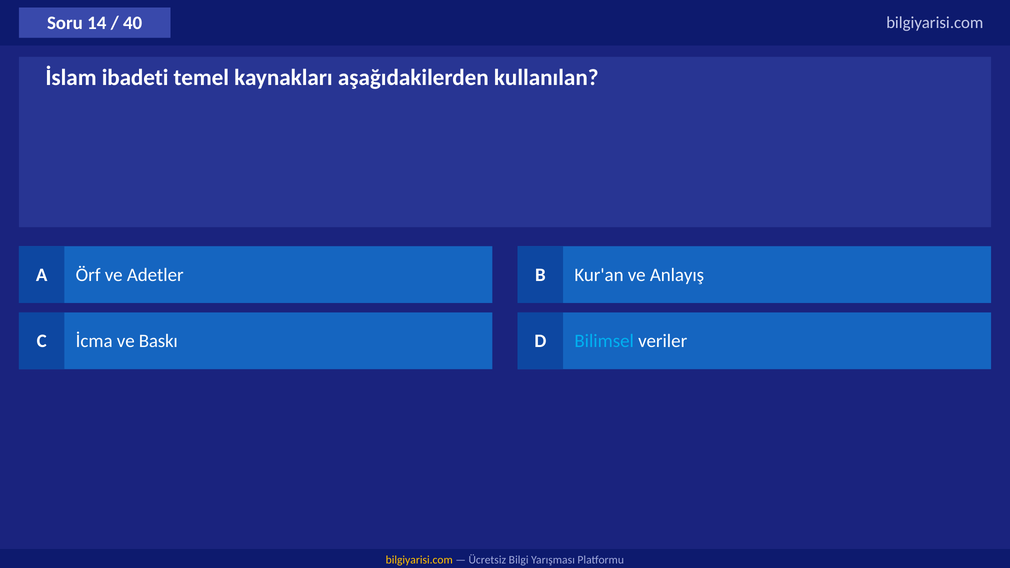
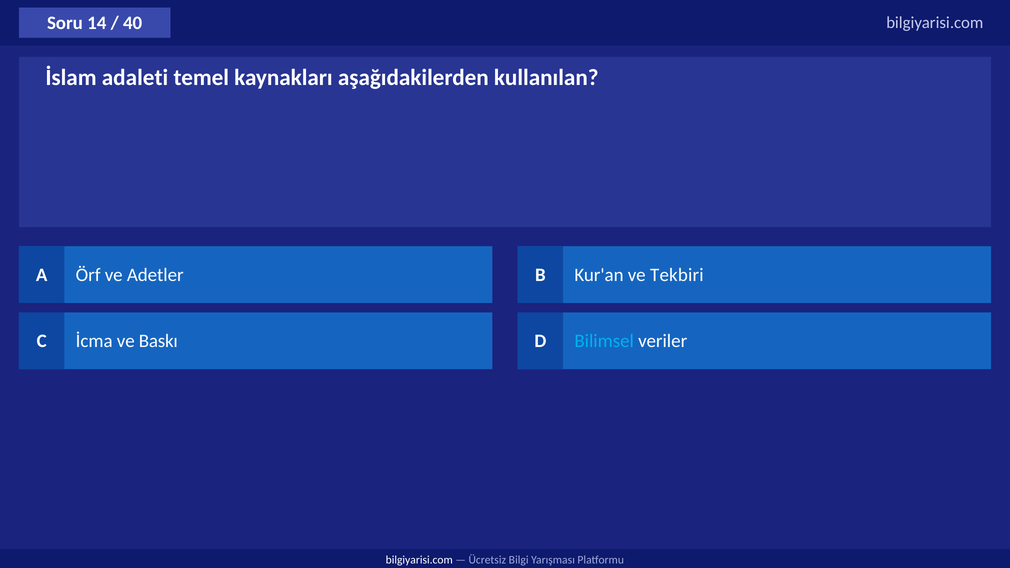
ibadeti: ibadeti -> adaleti (135, 78)
Anlayış: Anlayış -> Tekbiri (677, 275)
bilgiyarisi.com colour: yellow -> white (419, 560)
